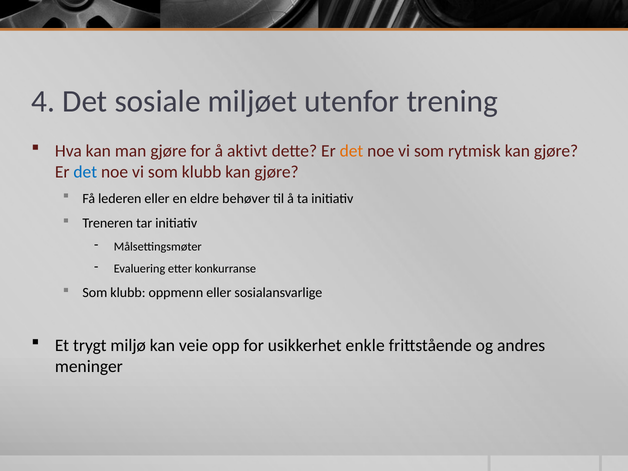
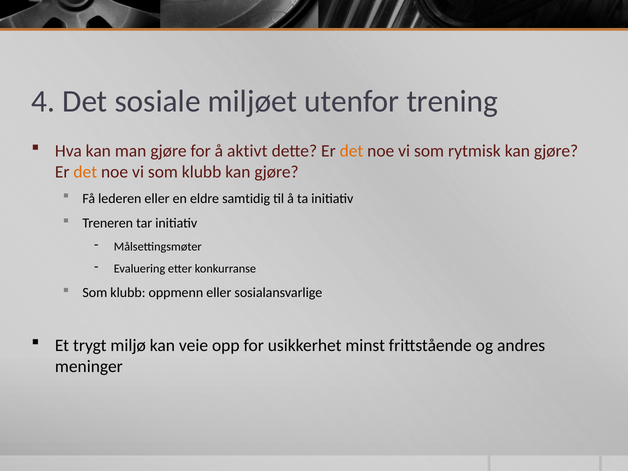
det colour: blue -> orange (85, 172)
behøver: behøver -> samtidig (246, 198)
enkle: enkle -> minst (365, 345)
